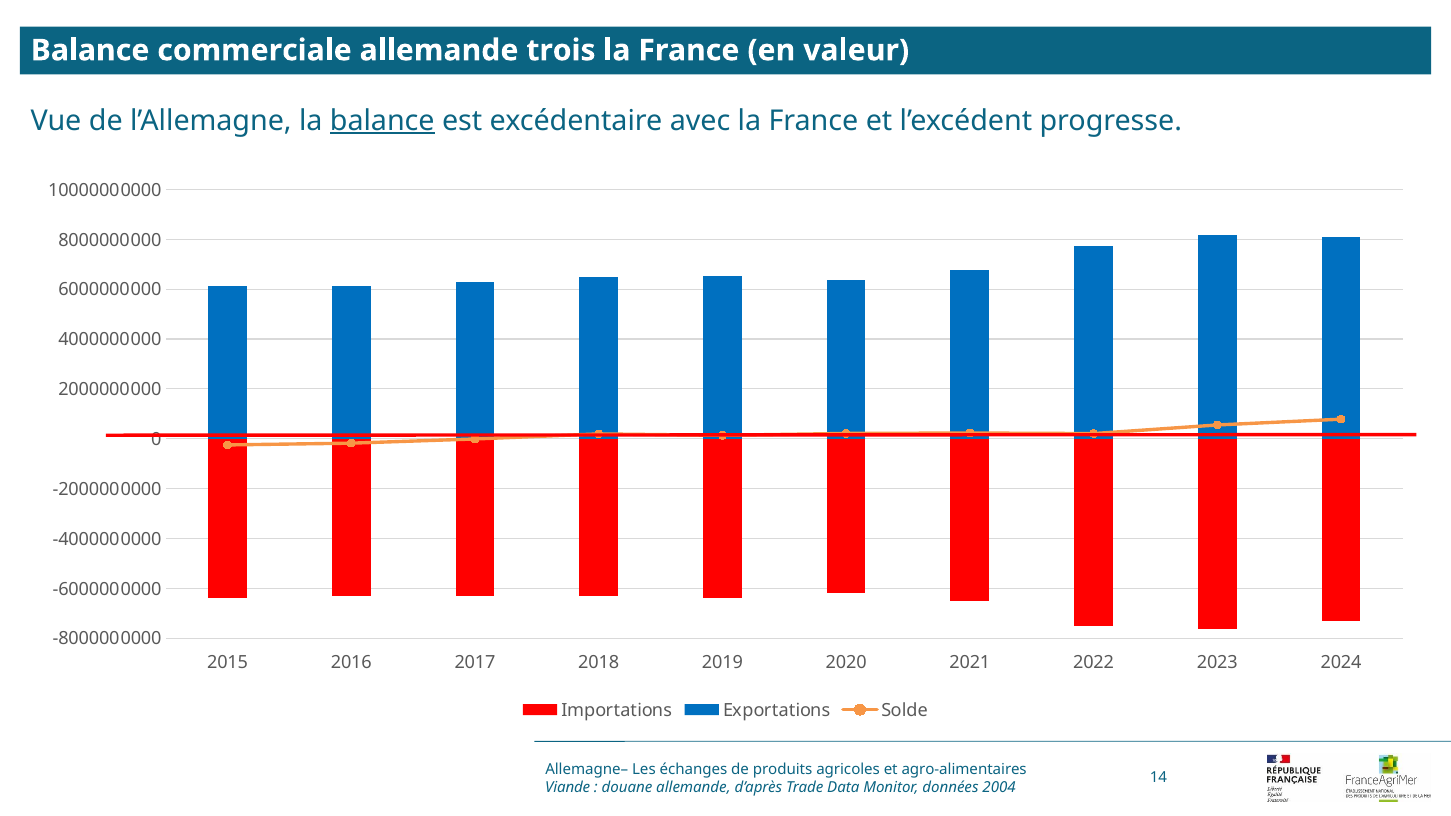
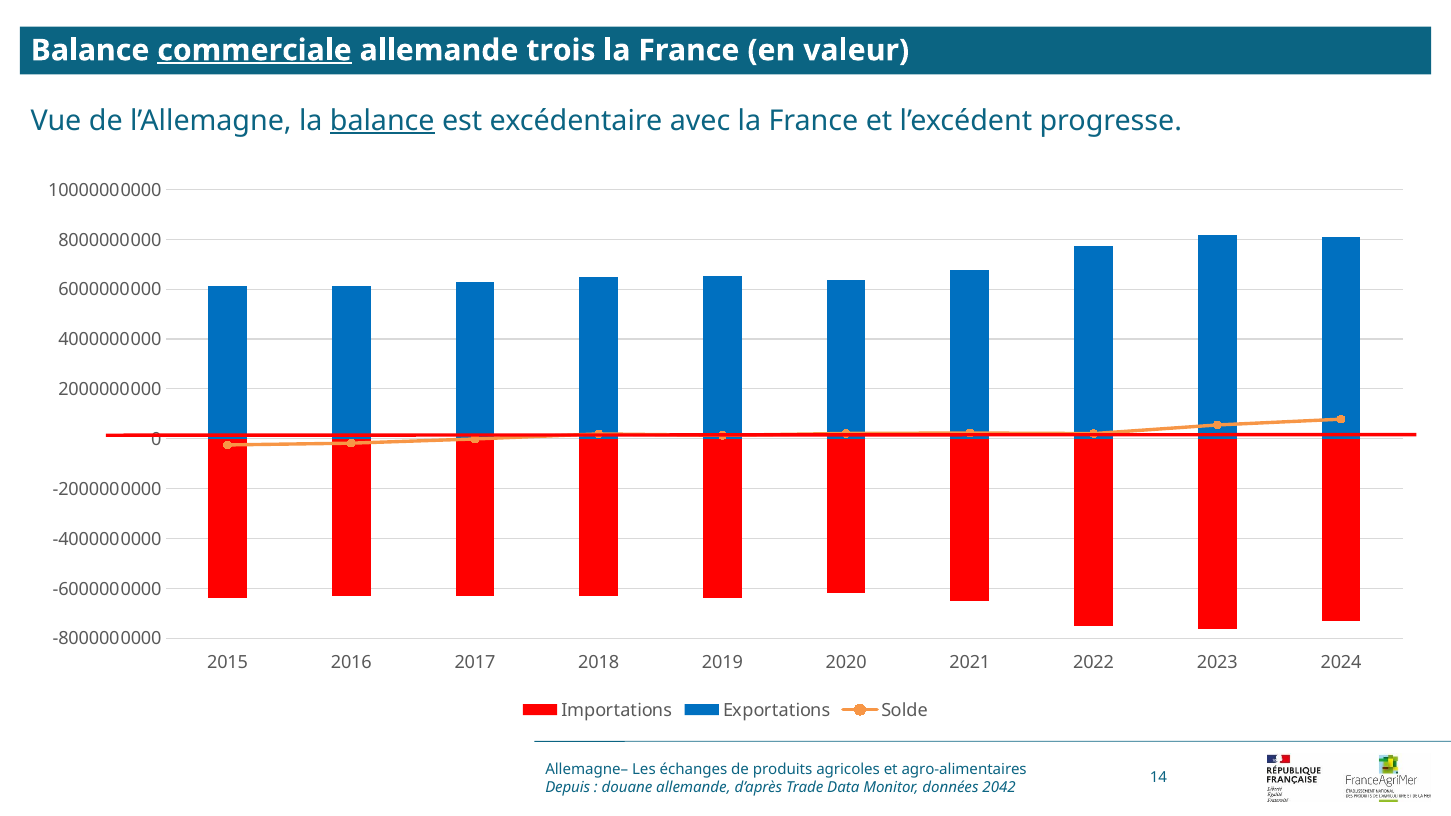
commerciale underline: none -> present (255, 50)
Viande: Viande -> Depuis (568, 788)
2004: 2004 -> 2042 (999, 788)
